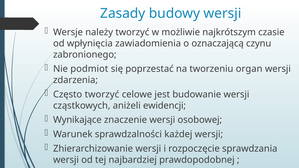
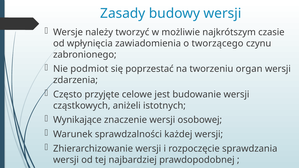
oznaczającą: oznaczającą -> tworzącego (218, 43)
Często tworzyć: tworzyć -> przyjęte (102, 94)
ewidencji: ewidencji -> istotnych (164, 106)
